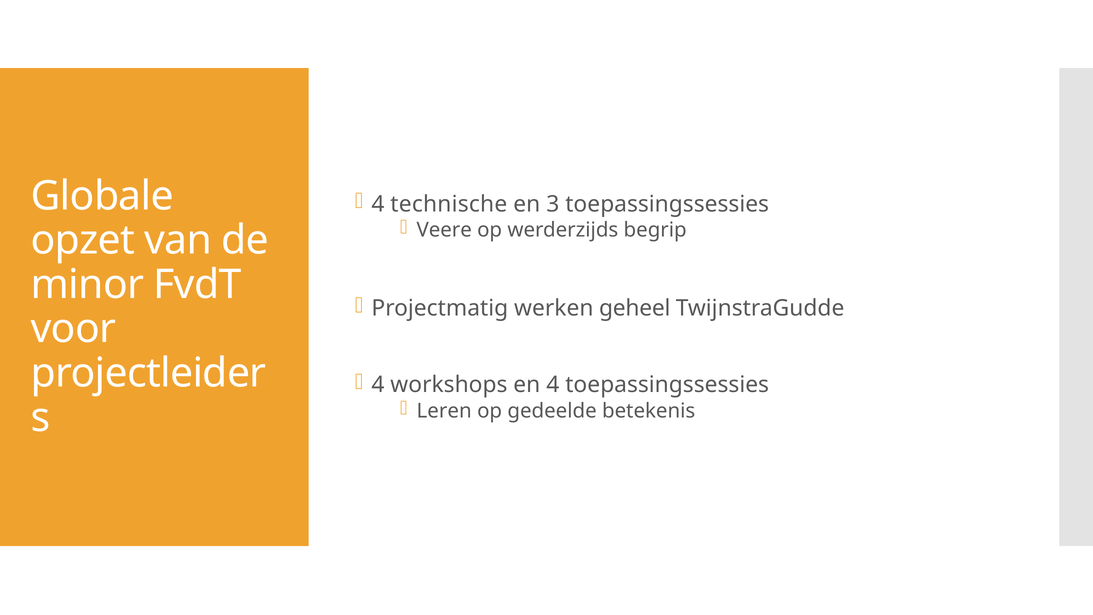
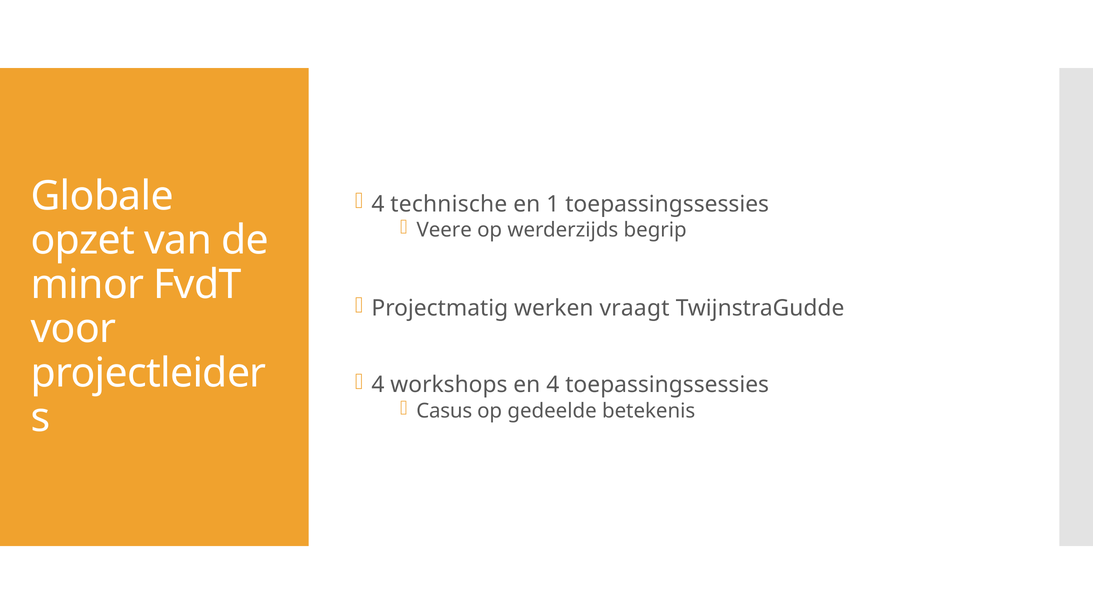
3: 3 -> 1 (553, 204)
geheel: geheel -> vraagt (635, 308)
Leren: Leren -> Casus (444, 411)
